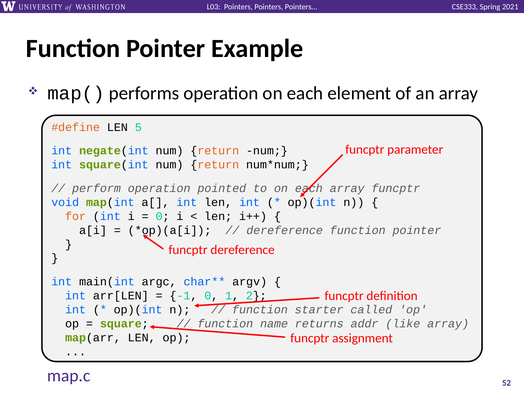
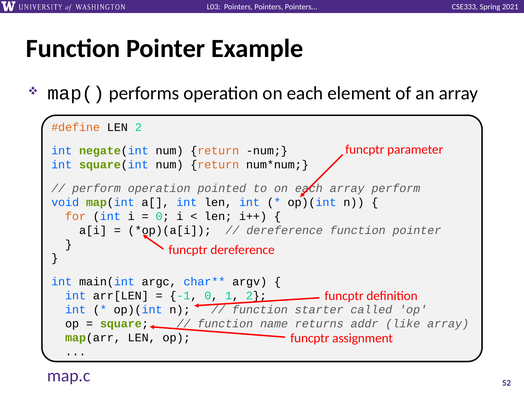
LEN 5: 5 -> 2 (138, 127)
array funcptr: funcptr -> perform (396, 188)
